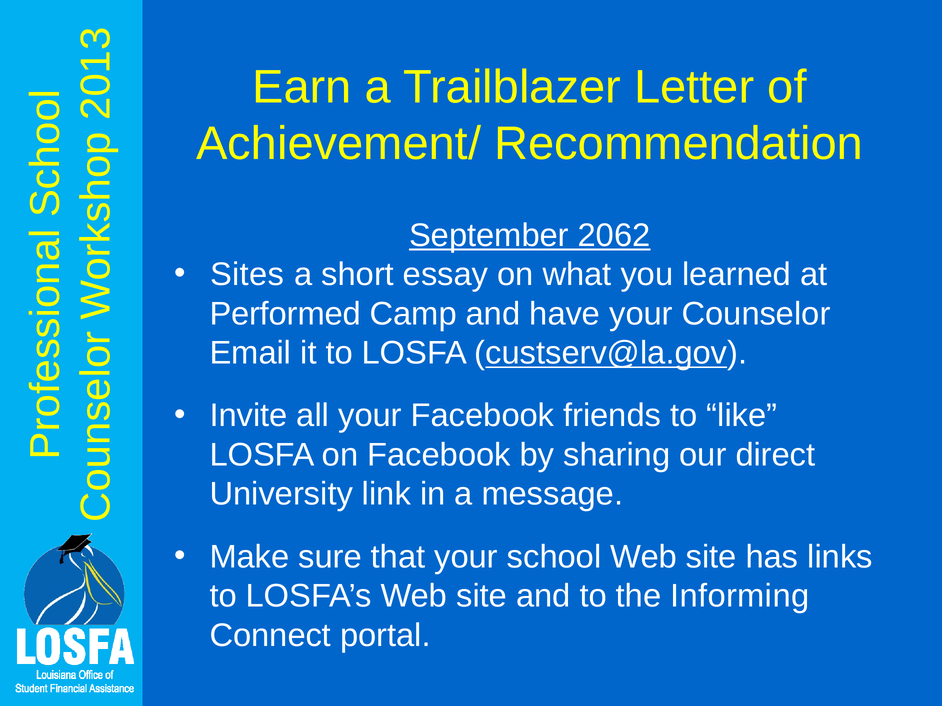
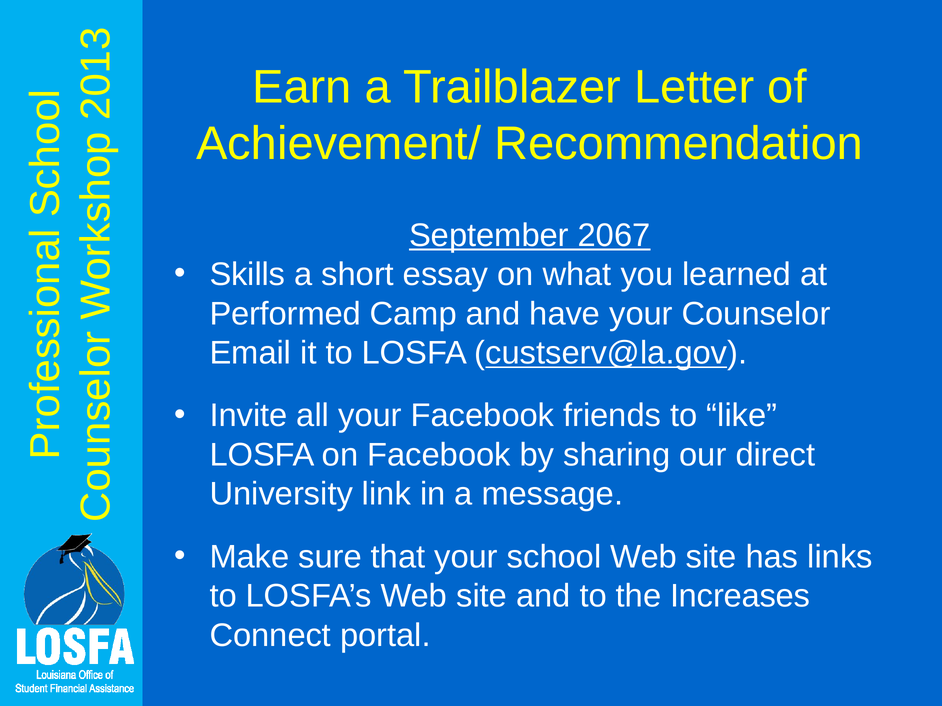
2062: 2062 -> 2067 (614, 235)
Sites: Sites -> Skills (247, 275)
Informing: Informing -> Increases (740, 596)
